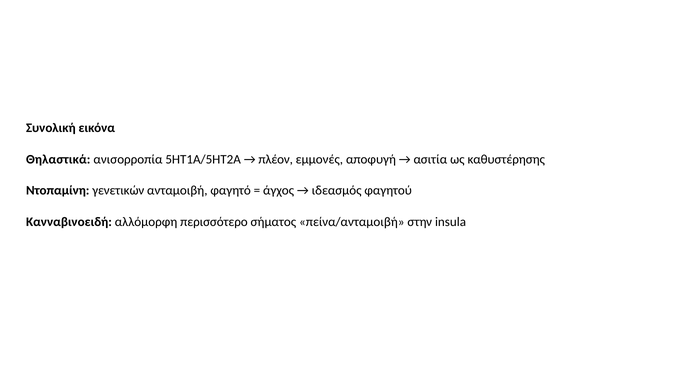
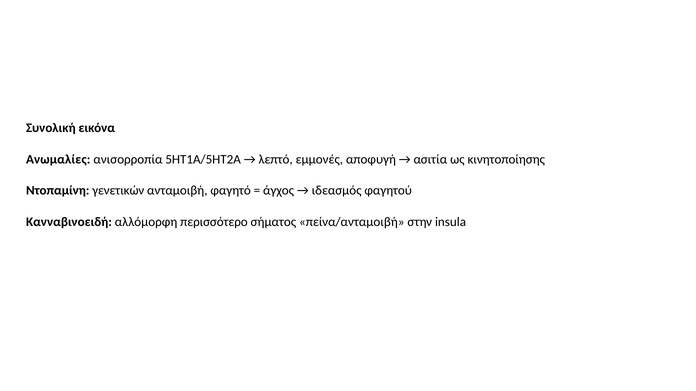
Θηλαστικά: Θηλαστικά -> Ανωμαλίες (58, 159)
πλέον: πλέον -> λεπτό (276, 159)
καθυστέρησης: καθυστέρησης -> κινητοποίησης (506, 159)
